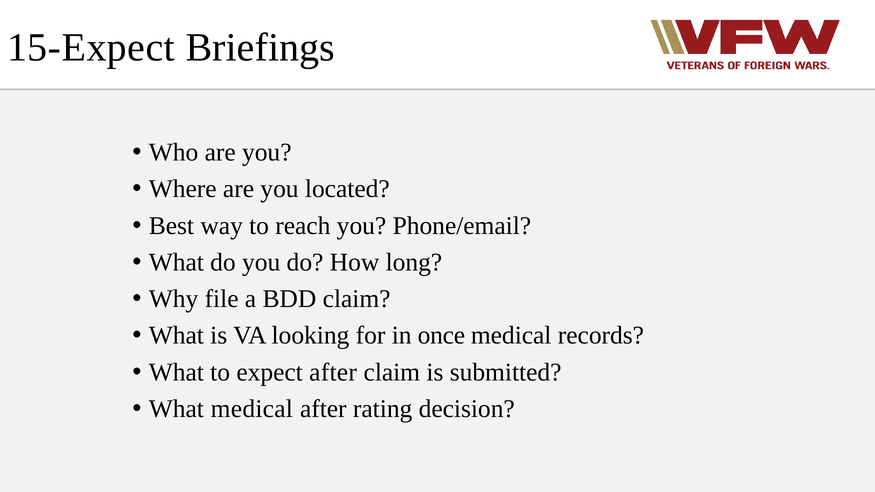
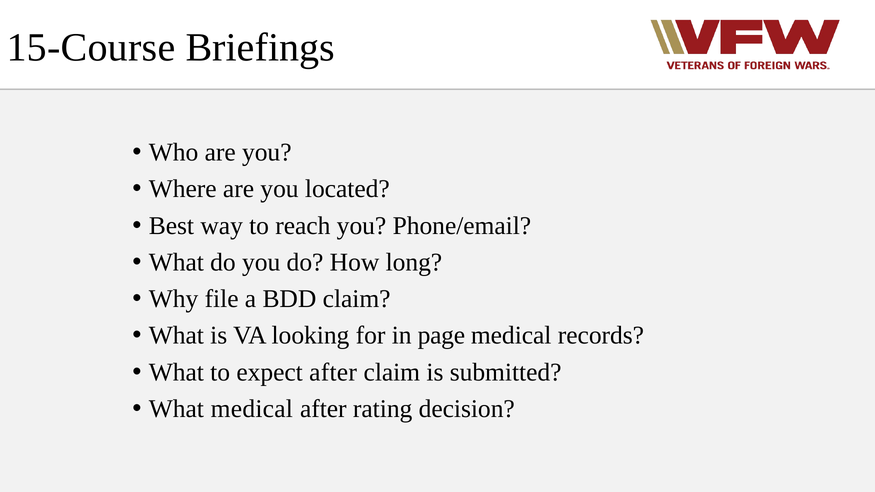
15-Expect: 15-Expect -> 15-Course (91, 47)
once: once -> page (441, 336)
